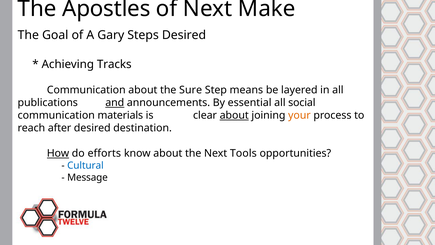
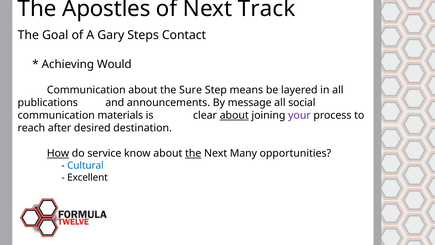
Make: Make -> Track (267, 9)
Steps Desired: Desired -> Contact (184, 35)
Tracks: Tracks -> Would (114, 64)
and underline: present -> none (115, 103)
essential: essential -> message (250, 103)
your colour: orange -> purple (299, 115)
efforts: efforts -> service (104, 153)
the underline: none -> present (193, 153)
Tools: Tools -> Many (243, 153)
Message: Message -> Excellent (87, 177)
